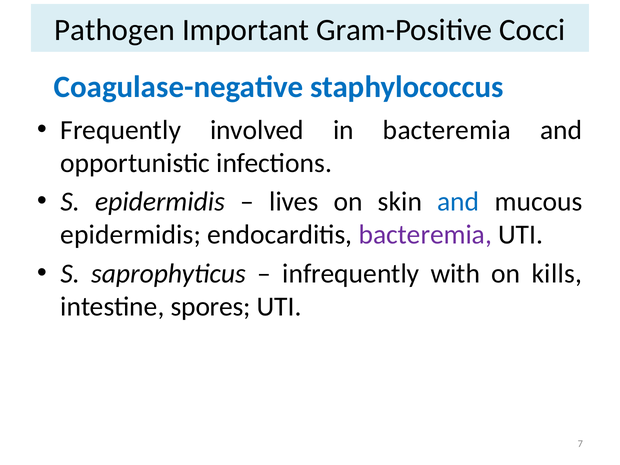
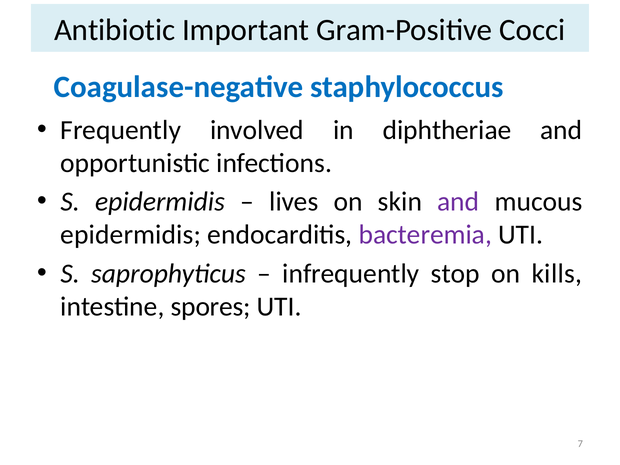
Pathogen: Pathogen -> Antibiotic (115, 30)
in bacteremia: bacteremia -> diphtheriae (447, 130)
and colour: blue -> purple (458, 202)
with: with -> stop (455, 274)
